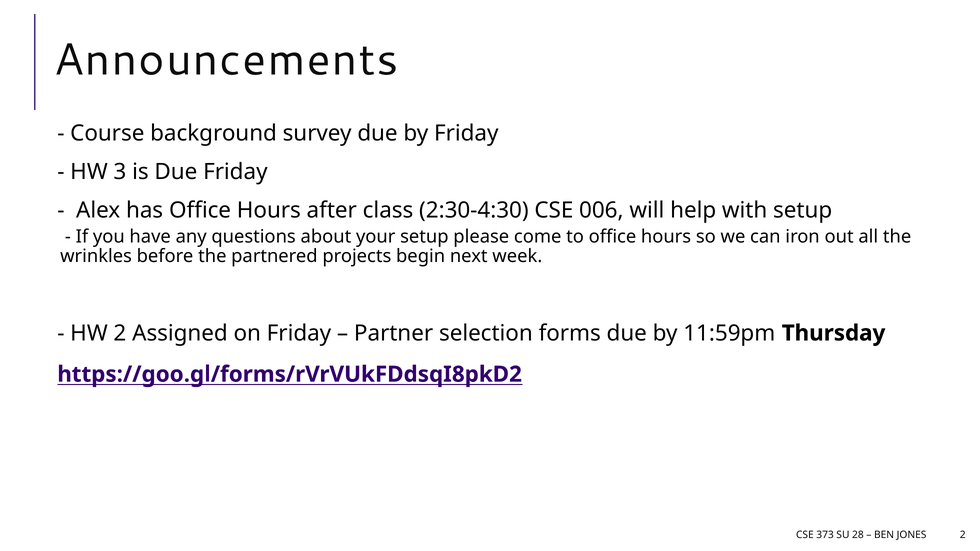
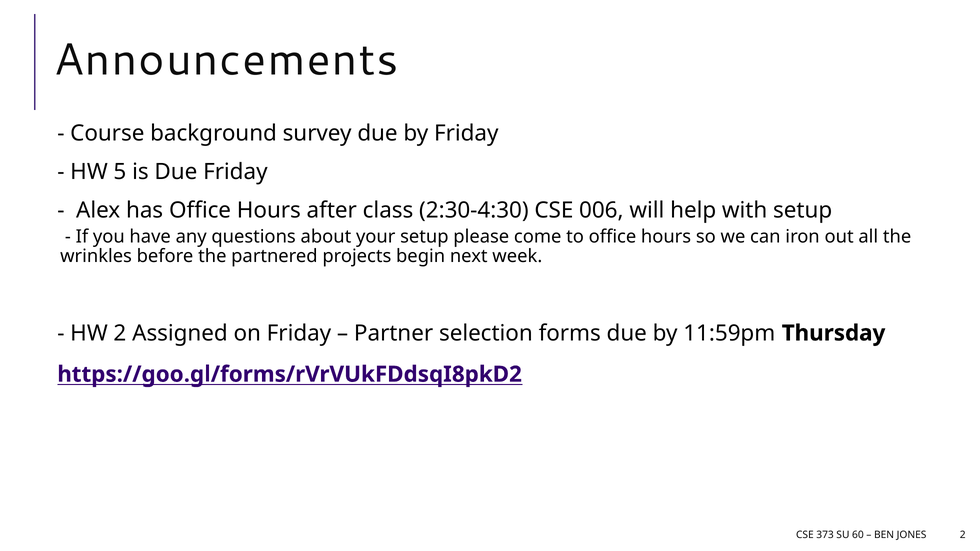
3: 3 -> 5 (120, 172)
28: 28 -> 60 (858, 535)
